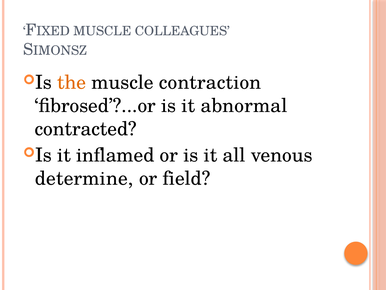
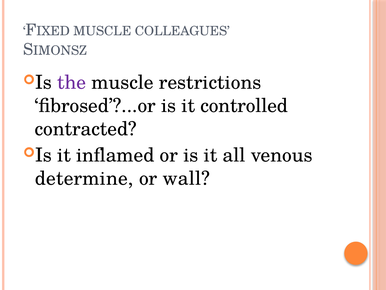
the colour: orange -> purple (72, 82)
contraction: contraction -> restrictions (210, 82)
abnormal: abnormal -> controlled (244, 106)
field: field -> wall (186, 178)
